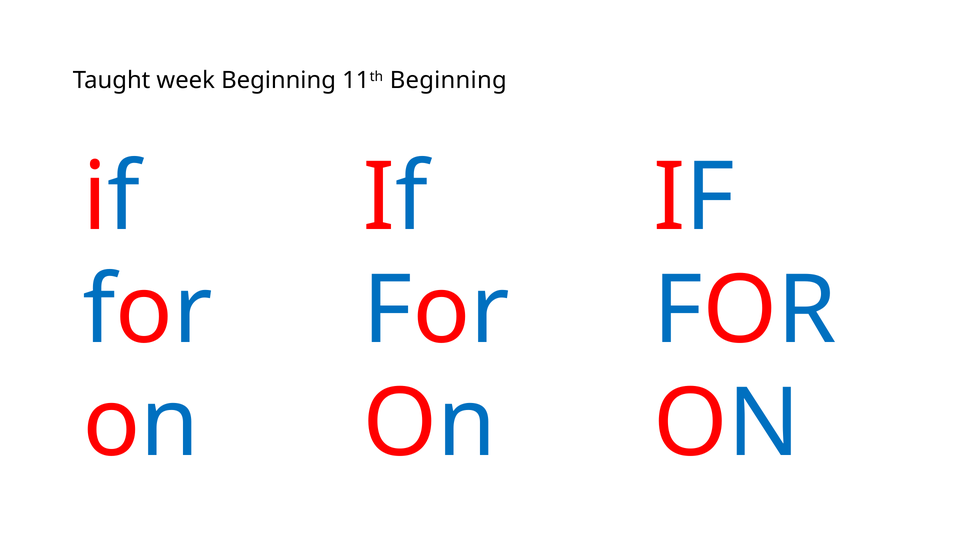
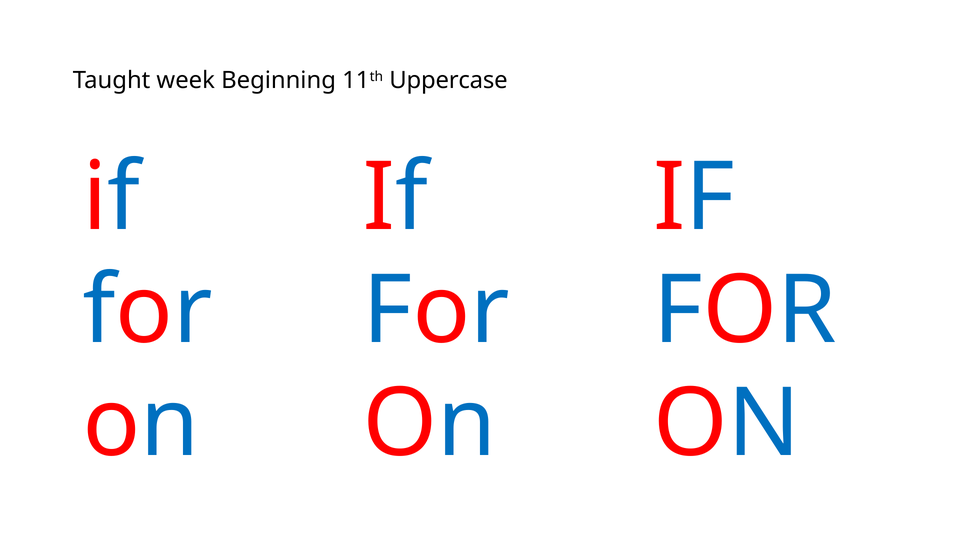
11th Beginning: Beginning -> Uppercase (448, 80)
